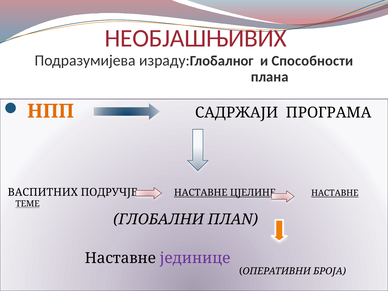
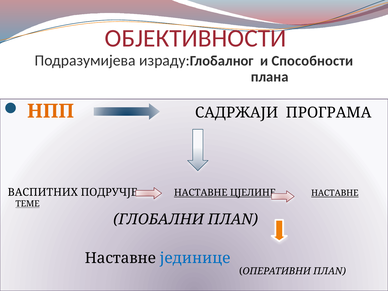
НЕОБЈАШЊИВИХ: НЕОБЈАШЊИВИХ -> ОБЈЕКТИВНОСТИ (196, 38)
јединице colour: purple -> blue (195, 258)
ОПЕРАТИВНИ БРОЈА: БРОЈА -> ПЛAN (330, 271)
